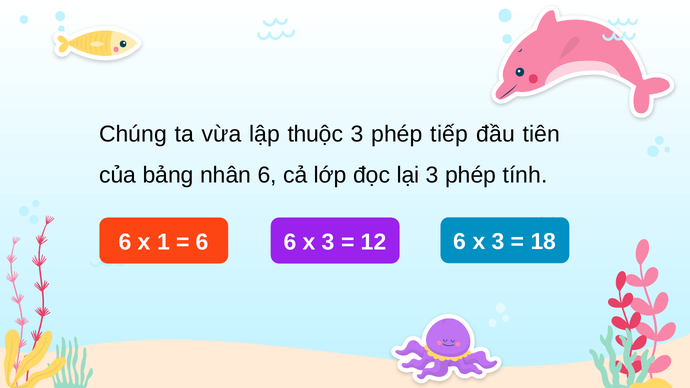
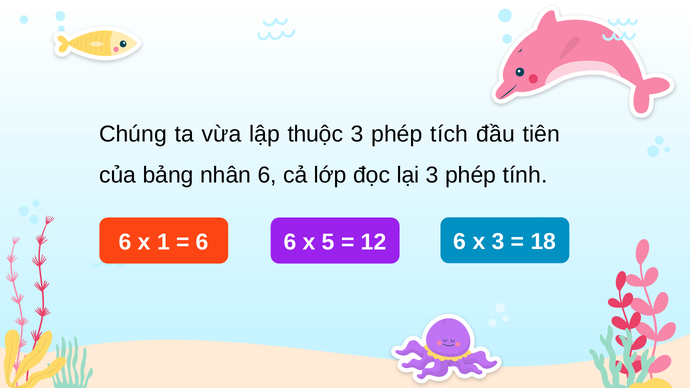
tiếp: tiếp -> tích (449, 134)
3: 3 -> 5 (328, 242)
